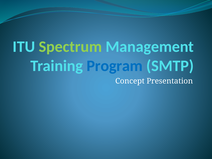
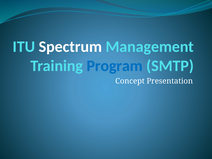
Spectrum colour: light green -> white (70, 47)
